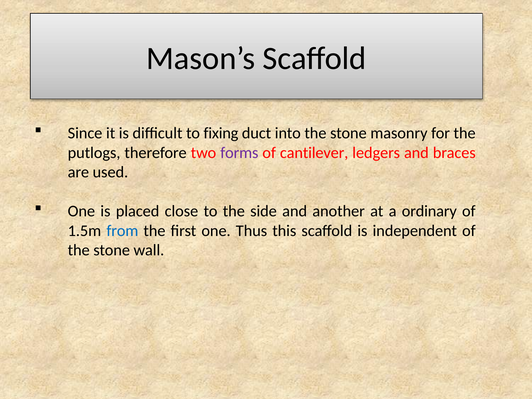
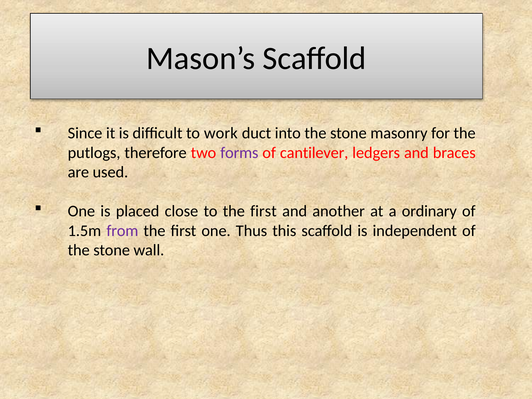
fixing: fixing -> work (221, 133)
to the side: side -> first (263, 211)
from colour: blue -> purple (122, 231)
